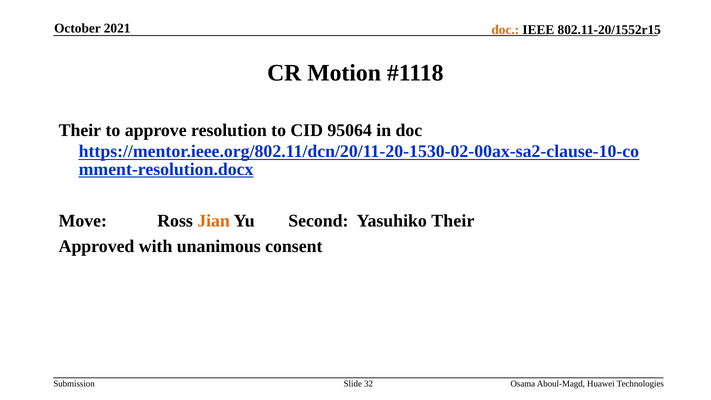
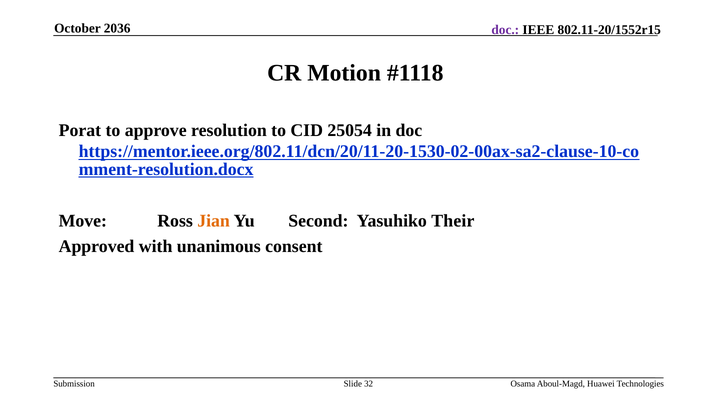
2021: 2021 -> 2036 (117, 28)
doc colour: orange -> purple (505, 30)
Their: Their -> Porat (80, 130)
95064: 95064 -> 25054 (350, 130)
